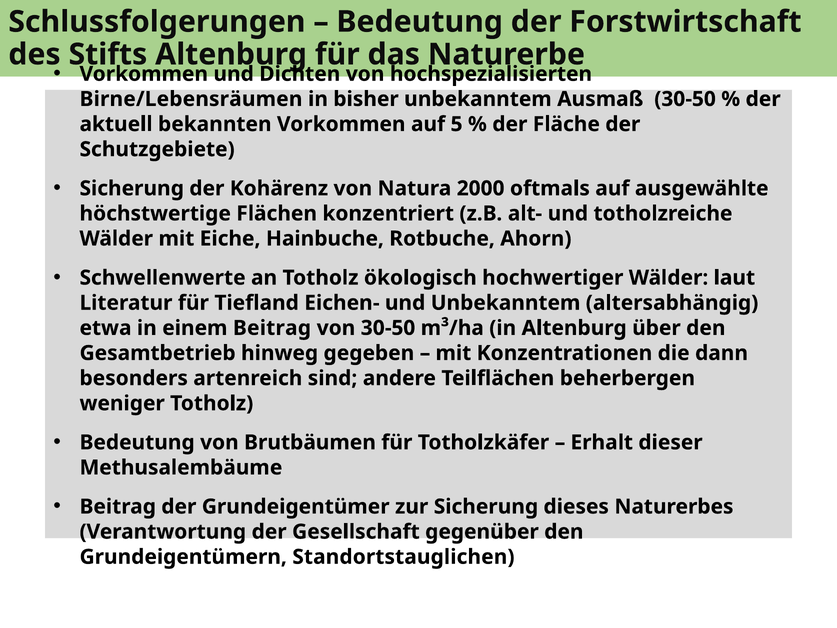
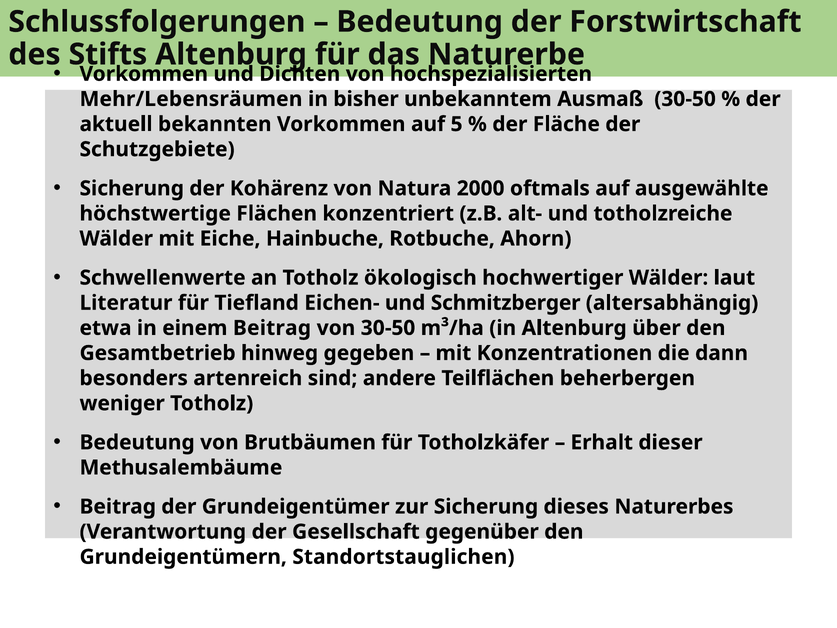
Birne/Lebensräumen: Birne/Lebensräumen -> Mehr/Lebensräumen (191, 99)
und Unbekanntem: Unbekanntem -> Schmitzberger (506, 303)
